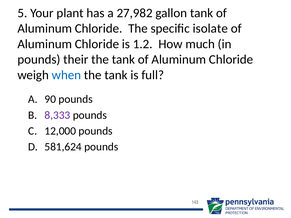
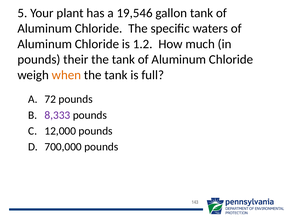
27,982: 27,982 -> 19,546 (135, 13)
isolate: isolate -> waters (210, 29)
when colour: blue -> orange (66, 75)
90: 90 -> 72 (50, 99)
581,624: 581,624 -> 700,000 (63, 147)
